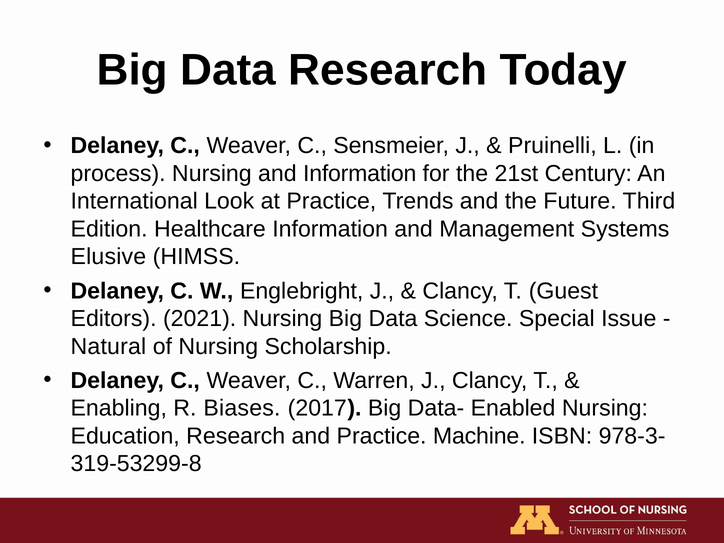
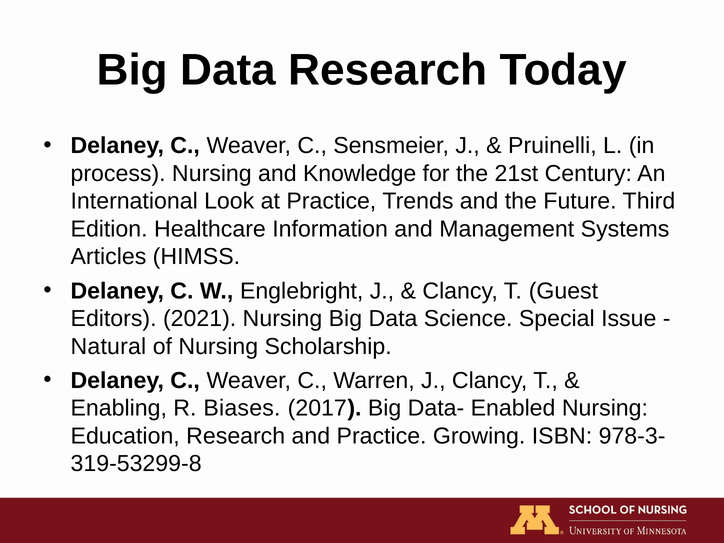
and Information: Information -> Knowledge (360, 174)
Elusive: Elusive -> Articles (108, 257)
Machine: Machine -> Growing (479, 436)
